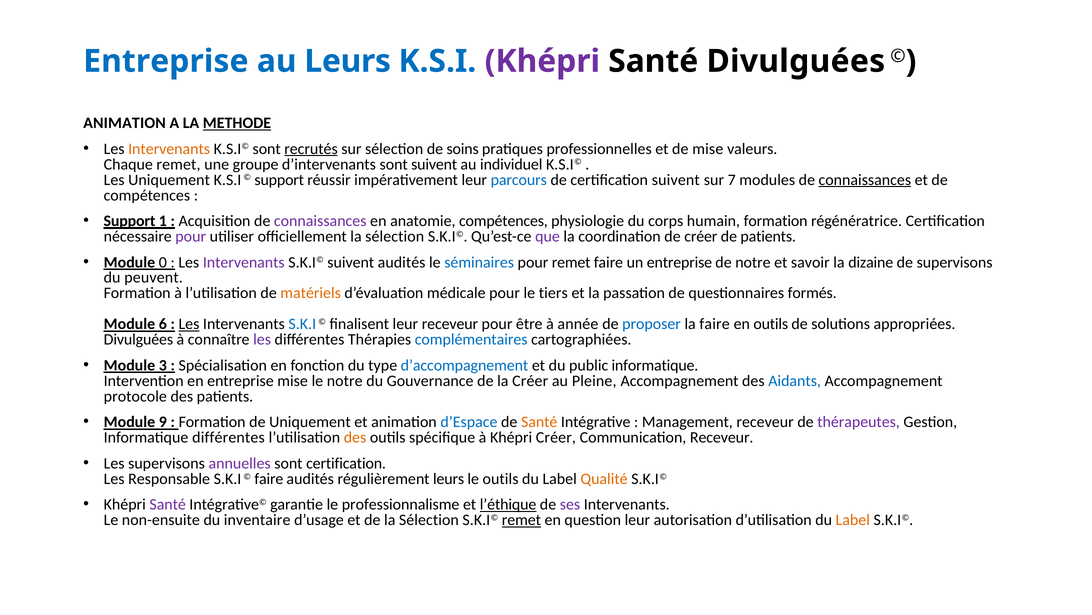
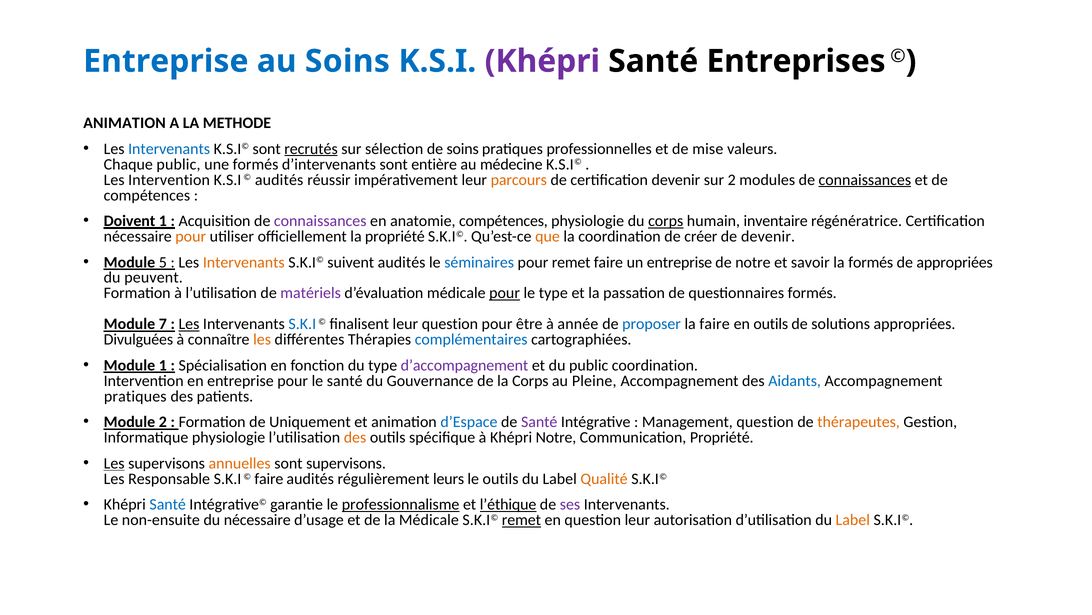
au Leurs: Leurs -> Soins (347, 61)
Santé Divulguées: Divulguées -> Entreprises (796, 61)
METHODE underline: present -> none (237, 123)
Intervenants colour: orange -> blue (169, 149)
Chaque remet: remet -> public (179, 164)
une groupe: groupe -> formés (256, 164)
sont suivent: suivent -> entière (434, 164)
individuel: individuel -> médecine (511, 164)
Les Uniquement: Uniquement -> Intervention (169, 180)
support: support -> audités (279, 180)
parcours colour: blue -> orange (519, 180)
certification suivent: suivent -> devenir (676, 180)
sur 7: 7 -> 2 (732, 180)
Support: Support -> Doivent (130, 221)
corps underline: none -> present (666, 221)
humain formation: formation -> inventaire (776, 221)
pour colour: purple -> orange (191, 236)
officiellement la sélection: sélection -> propriété (395, 236)
que colour: purple -> orange (548, 236)
de patients: patients -> devenir (768, 236)
0: 0 -> 5 (163, 262)
Intervenants colour: purple -> orange (244, 262)
la dizaine: dizaine -> formés (871, 262)
de supervisons: supervisons -> appropriées (955, 262)
matériels colour: orange -> purple (311, 293)
pour underline: none -> present (505, 293)
le tiers: tiers -> type (553, 293)
6: 6 -> 7 (163, 324)
leur receveur: receveur -> question (450, 324)
les colour: purple -> orange (262, 339)
Module 3: 3 -> 1 (163, 365)
d’accompagnement colour: blue -> purple (464, 365)
public informatique: informatique -> coordination (655, 365)
entreprise mise: mise -> pour (293, 380)
le notre: notre -> santé (345, 380)
la Créer: Créer -> Corps (530, 380)
protocole: protocole -> pratiques (135, 396)
Module 9: 9 -> 2 (163, 422)
Santé colour: orange -> purple (539, 422)
Management receveur: receveur -> question (765, 422)
thérapeutes colour: purple -> orange (859, 422)
Informatique différentes: différentes -> physiologie (229, 437)
Khépri Créer: Créer -> Notre (556, 437)
Communication Receveur: Receveur -> Propriété (722, 437)
Les underline: none -> present (114, 463)
annuelles colour: purple -> orange (240, 463)
sont certification: certification -> supervisons (346, 463)
Santé colour: purple -> blue (168, 504)
professionnalisme underline: none -> present (401, 504)
du inventaire: inventaire -> nécessaire (257, 519)
de la Sélection: Sélection -> Médicale (429, 519)
